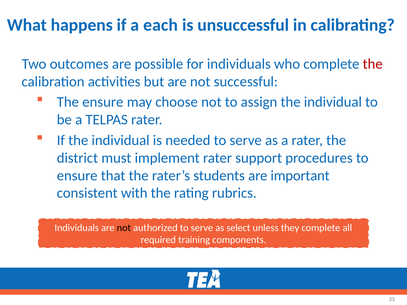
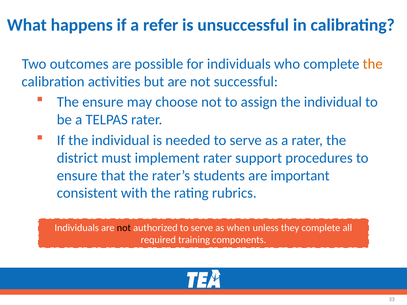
each: each -> refer (161, 25)
the colour: red -> orange (373, 64)
select: select -> when (238, 228)
